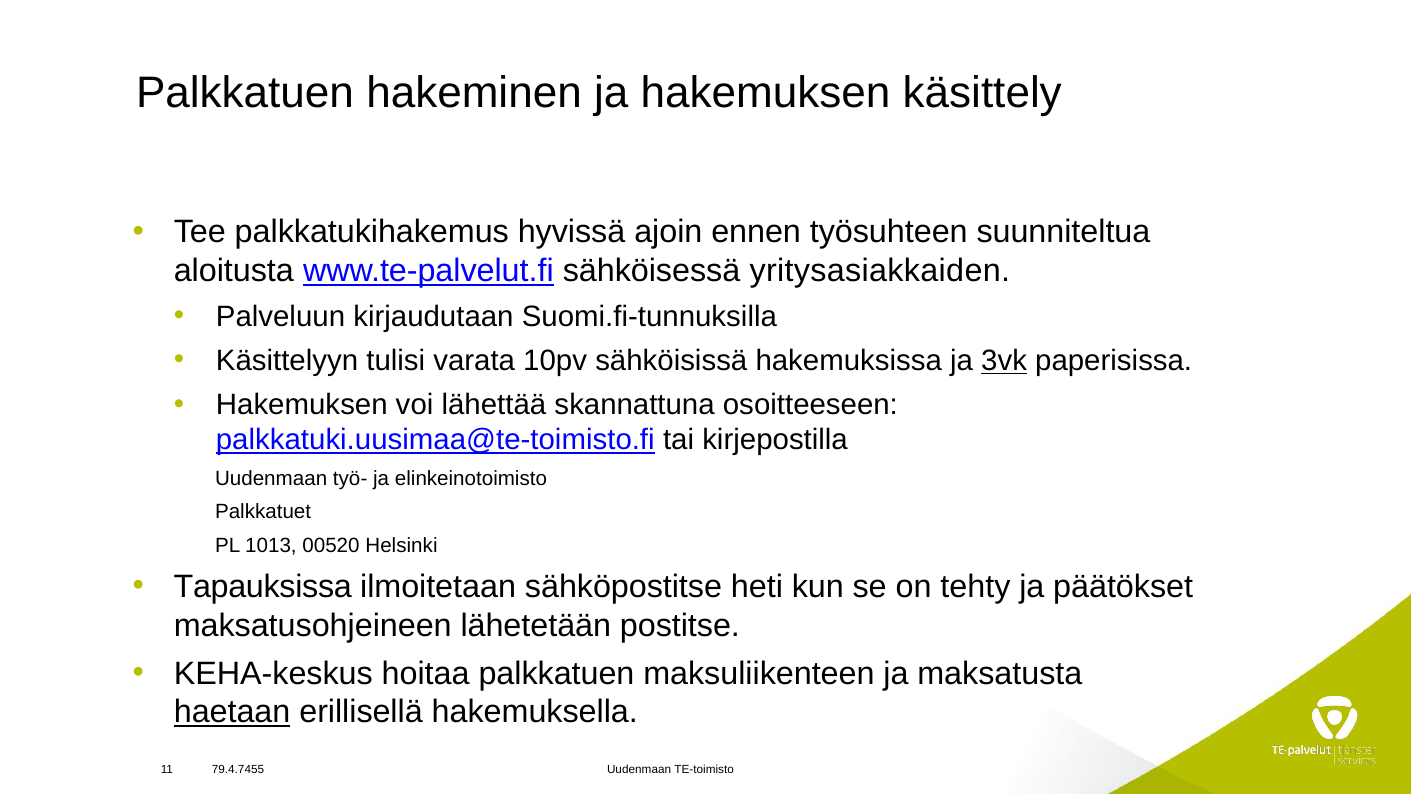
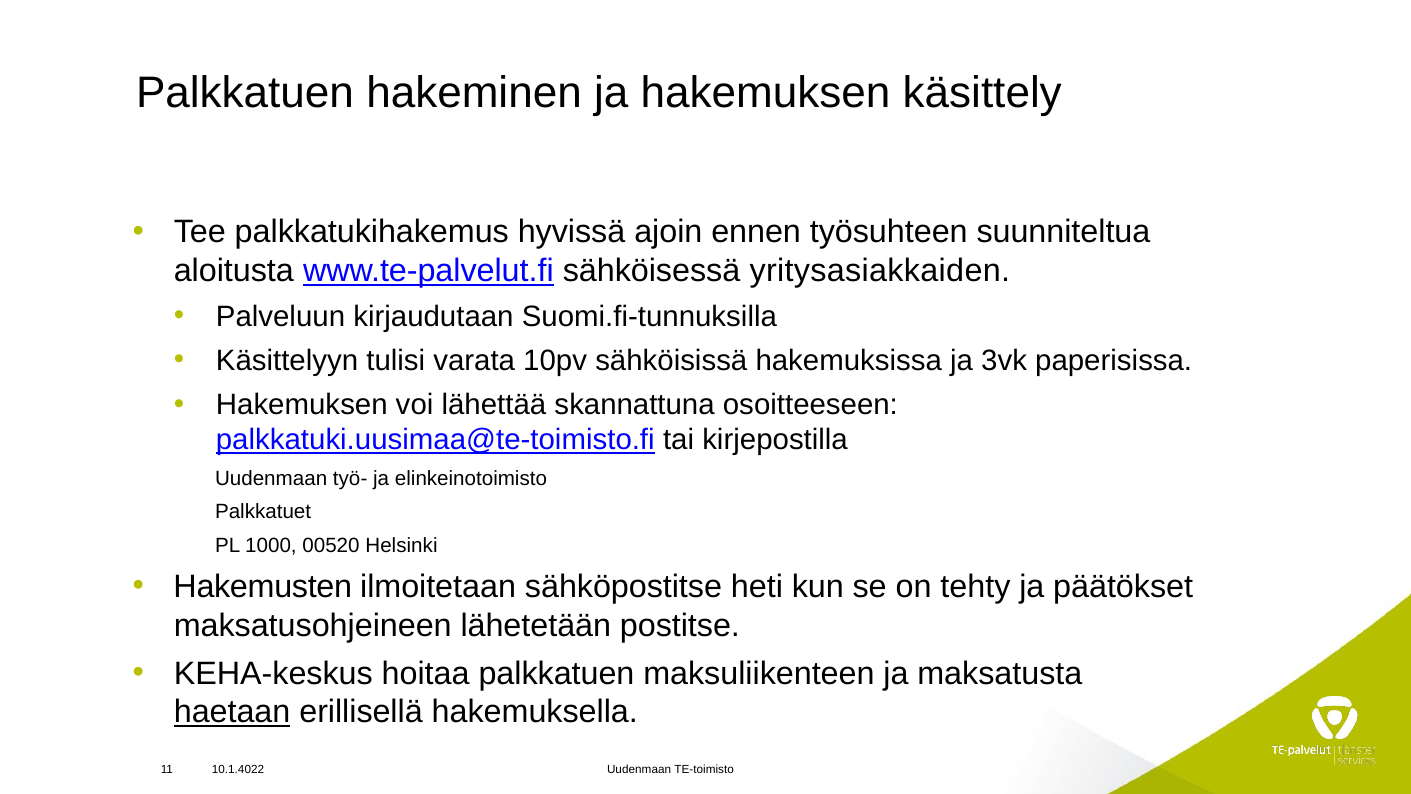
3vk underline: present -> none (1004, 361)
1013: 1013 -> 1000 (271, 545)
Tapauksissa: Tapauksissa -> Hakemusten (263, 587)
79.4.7455: 79.4.7455 -> 10.1.4022 (238, 770)
